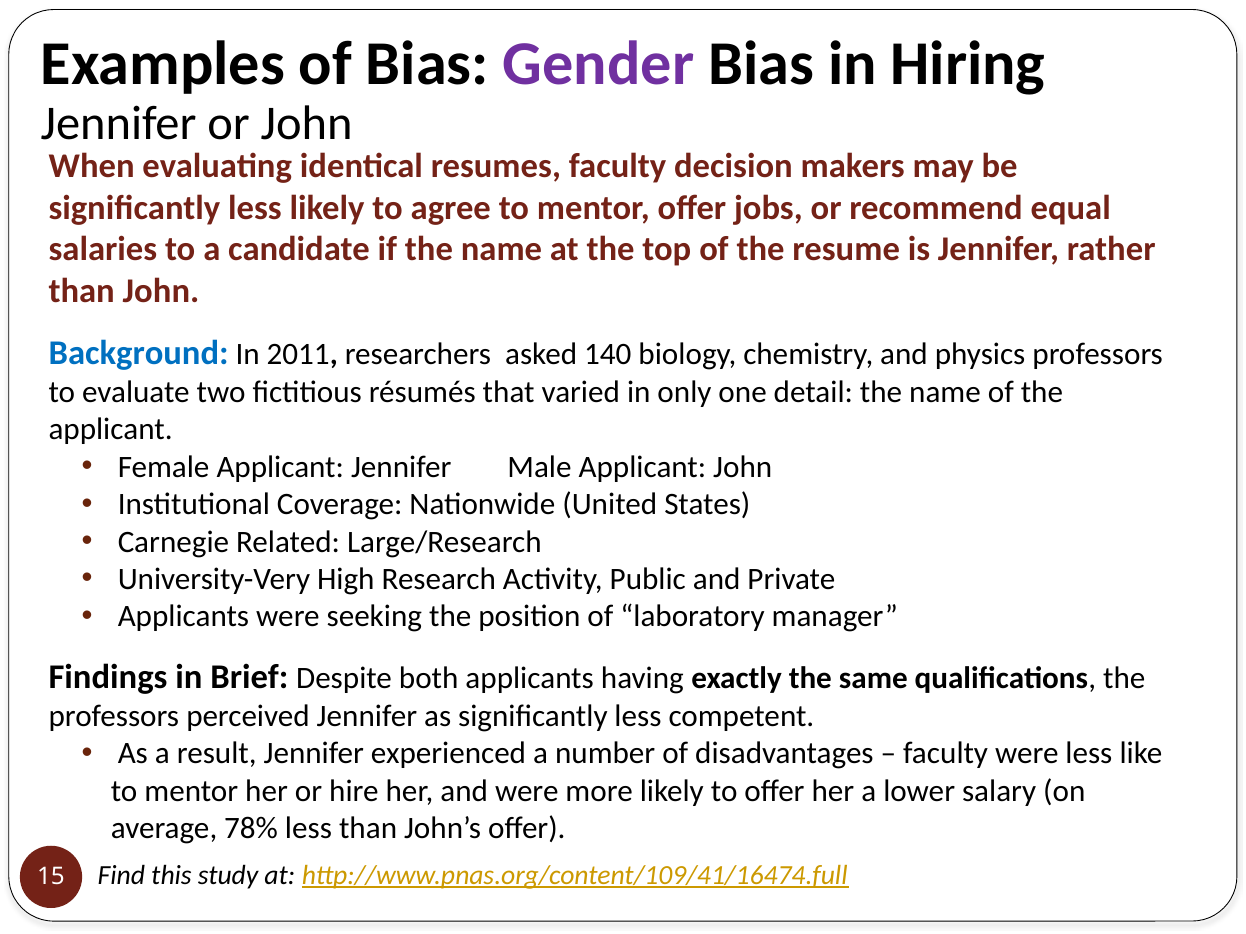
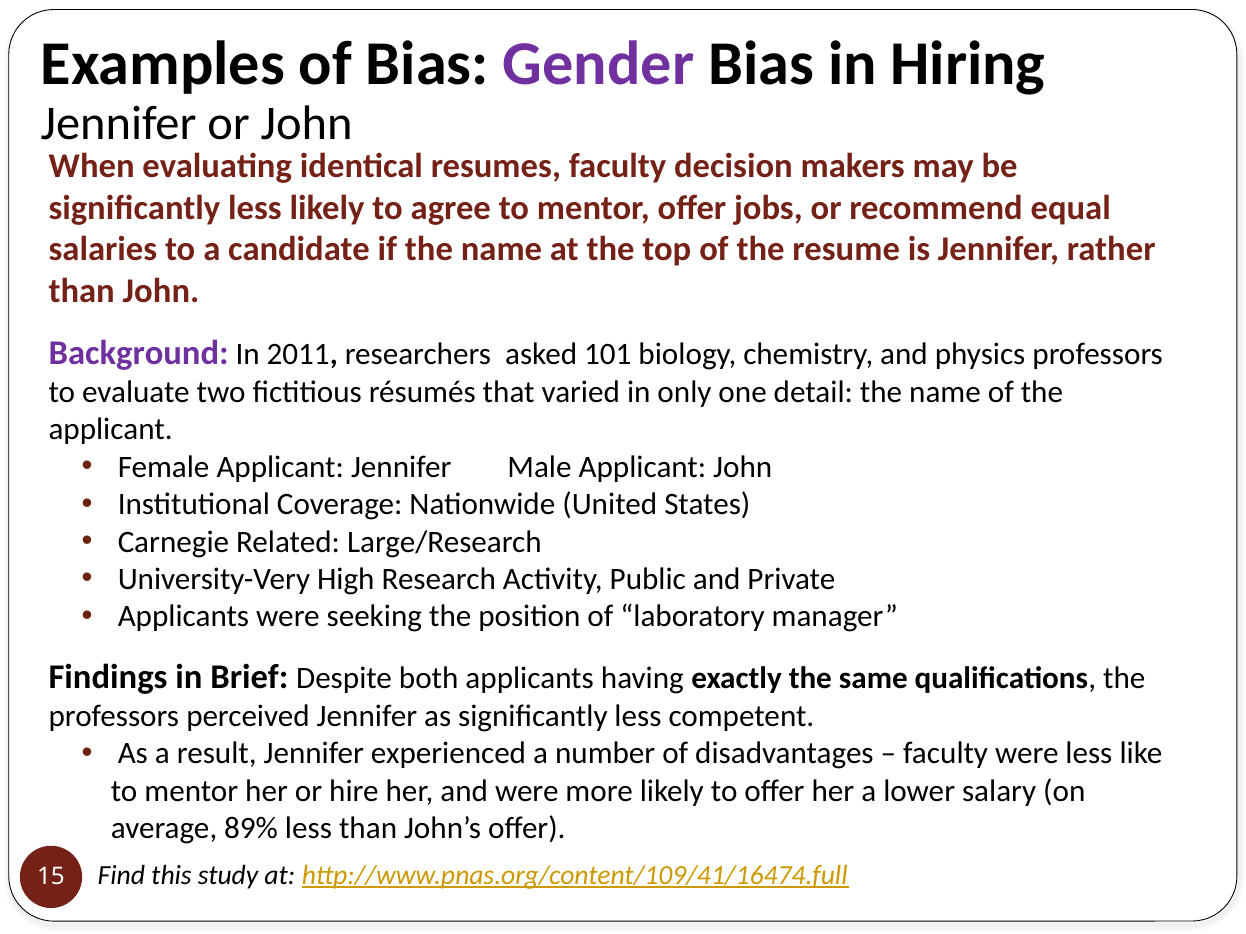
Background colour: blue -> purple (139, 353)
140: 140 -> 101 (608, 354)
78%: 78% -> 89% (251, 829)
